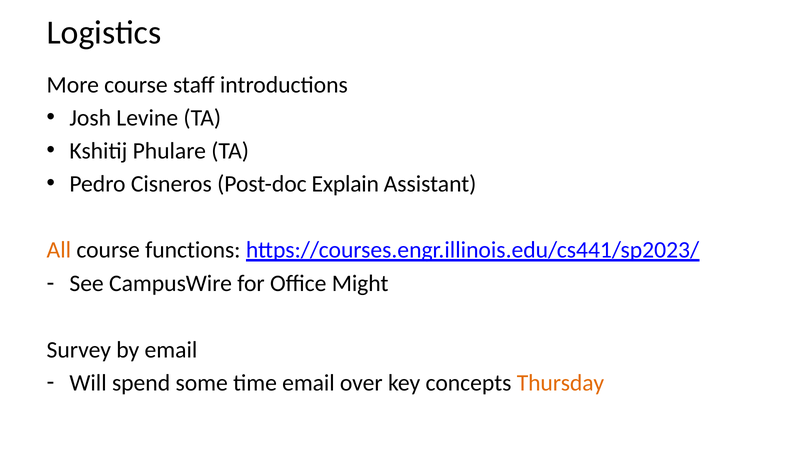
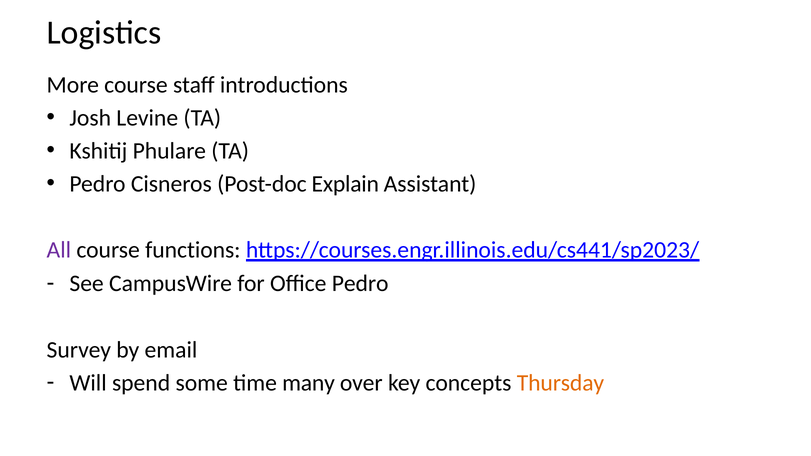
All colour: orange -> purple (59, 250)
Office Might: Might -> Pedro (360, 284)
time email: email -> many (309, 383)
